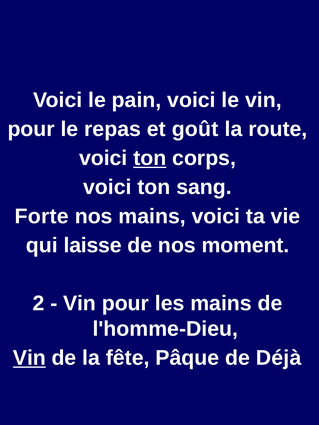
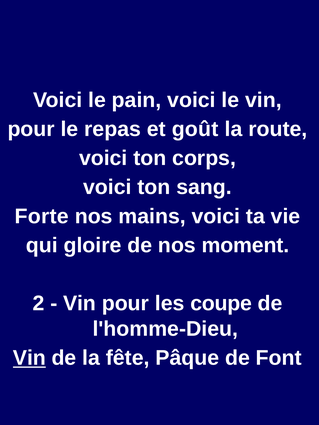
ton underline: present -> none (150, 158)
laisse: laisse -> gloire (93, 246)
les mains: mains -> coupe (221, 304)
Déjà: Déjà -> Font (279, 358)
